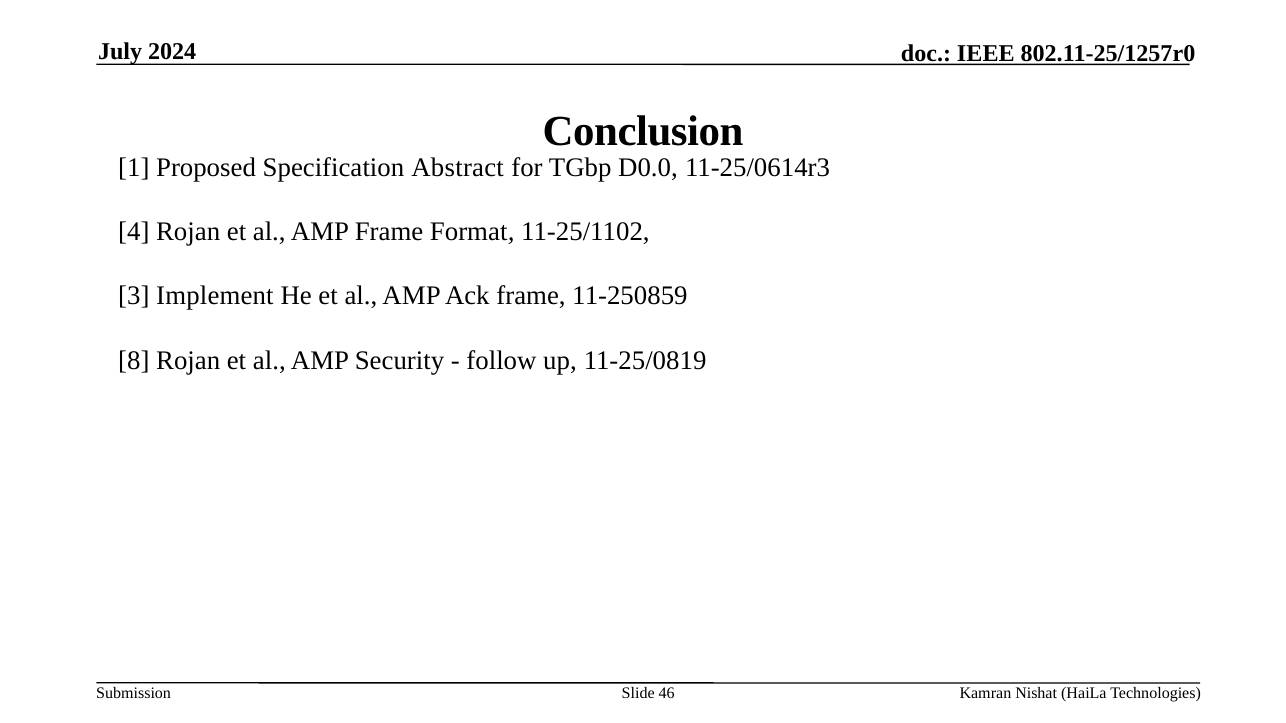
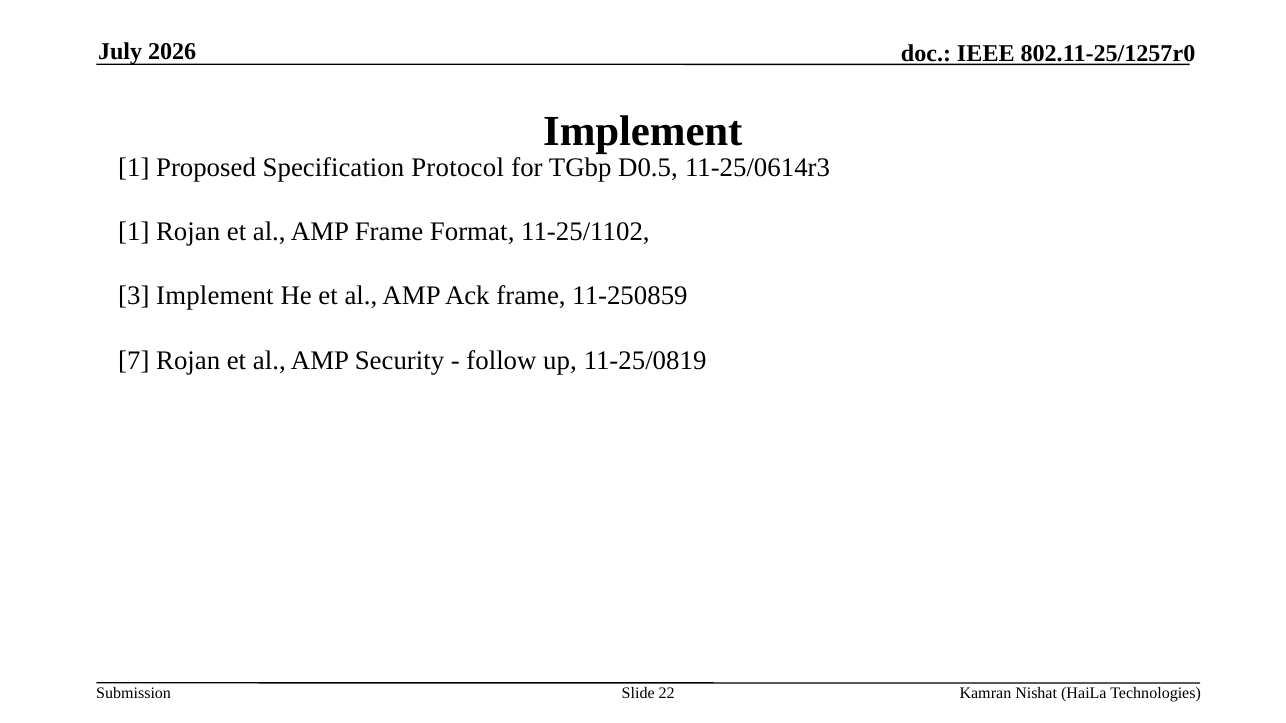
2024: 2024 -> 2026 (172, 51)
Conclusion: Conclusion -> Implement (643, 131)
Abstract: Abstract -> Protocol (458, 168)
D0.0: D0.0 -> D0.5 (648, 168)
4: 4 -> 1 (134, 232)
8: 8 -> 7 (134, 361)
46: 46 -> 22 (667, 694)
